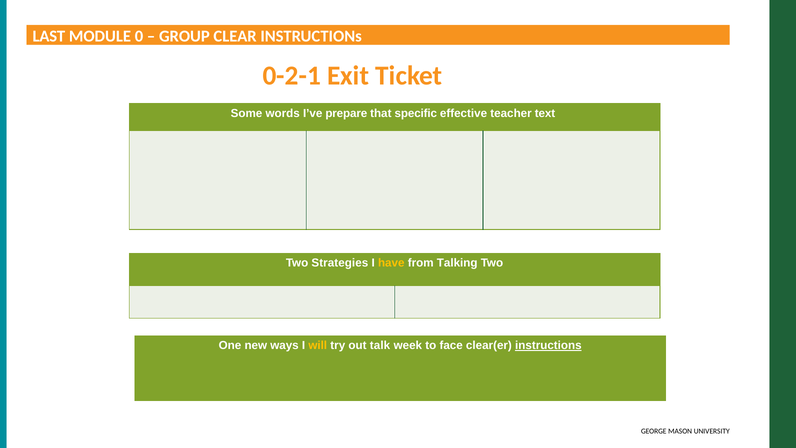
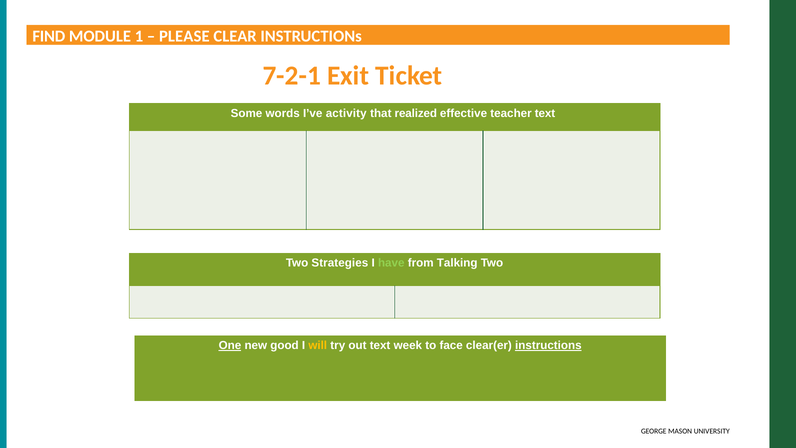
LAST: LAST -> FIND (49, 36)
0: 0 -> 1 (139, 36)
GROUP: GROUP -> PLEASE (184, 36)
0-2-1: 0-2-1 -> 7-2-1 (292, 76)
prepare: prepare -> activity (346, 113)
specific: specific -> realized (416, 113)
have colour: yellow -> light green (391, 263)
One underline: none -> present (230, 345)
ways: ways -> good (285, 345)
out talk: talk -> text (380, 345)
